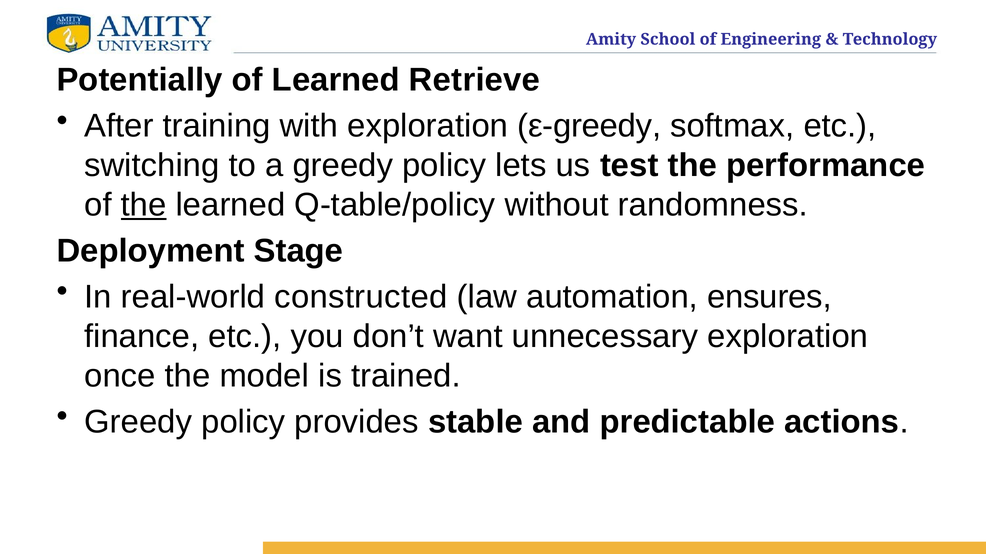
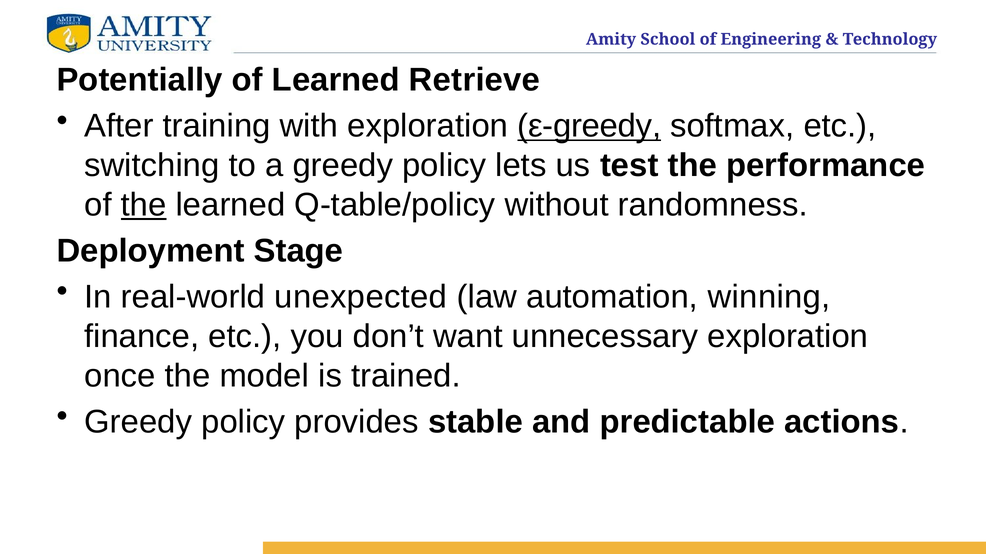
ε-greedy underline: none -> present (589, 126)
constructed: constructed -> unexpected (361, 297)
ensures: ensures -> winning (769, 297)
